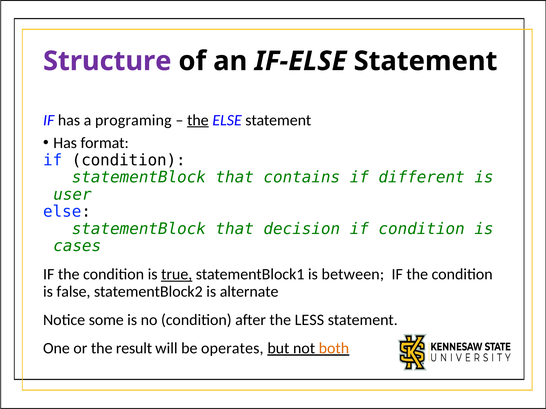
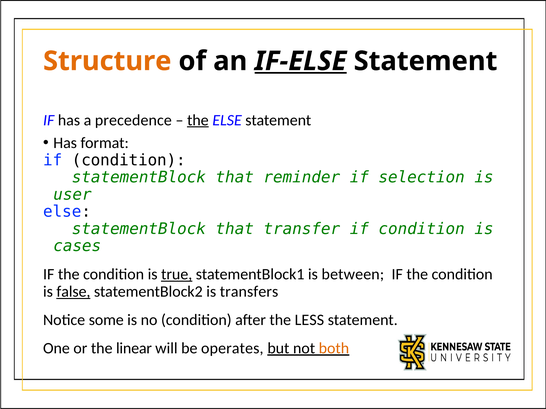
Structure colour: purple -> orange (107, 61)
IF-ELSE underline: none -> present (301, 61)
programing: programing -> precedence (133, 120)
contains: contains -> reminder (302, 178)
different: different -> selection (422, 178)
decision: decision -> transfer (302, 229)
false underline: none -> present (73, 292)
alternate: alternate -> transfers (249, 292)
result: result -> linear (134, 349)
